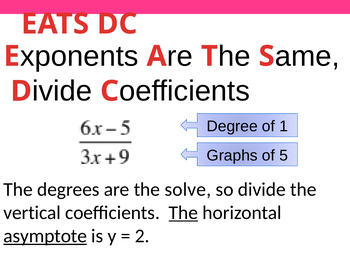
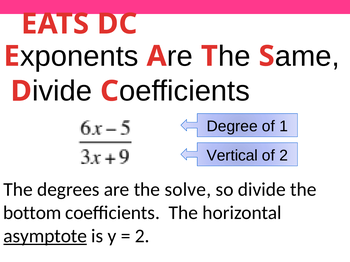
Graphs: Graphs -> Vertical (232, 156)
of 5: 5 -> 2 (284, 156)
vertical: vertical -> bottom (32, 213)
The underline: present -> none (183, 213)
